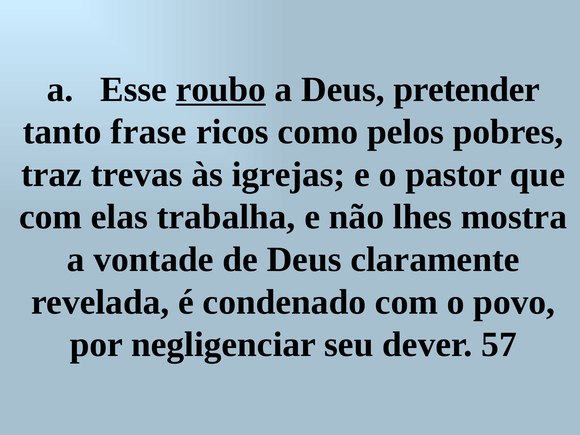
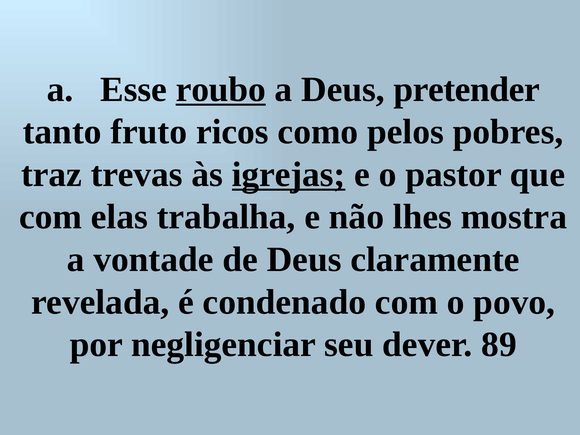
frase: frase -> fruto (149, 132)
igrejas underline: none -> present (289, 174)
57: 57 -> 89 (499, 345)
